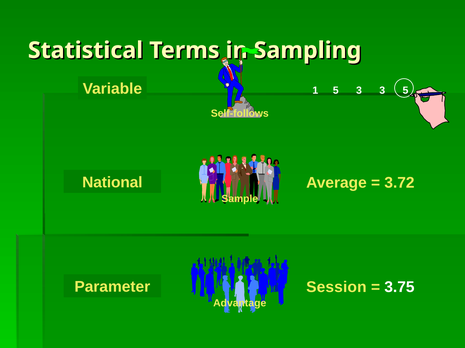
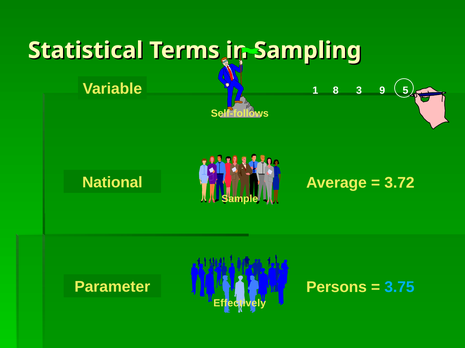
1 5: 5 -> 8 (336, 91)
3 3: 3 -> 9 (382, 91)
Session: Session -> Persons (336, 288)
3.75 colour: white -> light blue (399, 288)
Advantage: Advantage -> Effectively (240, 304)
